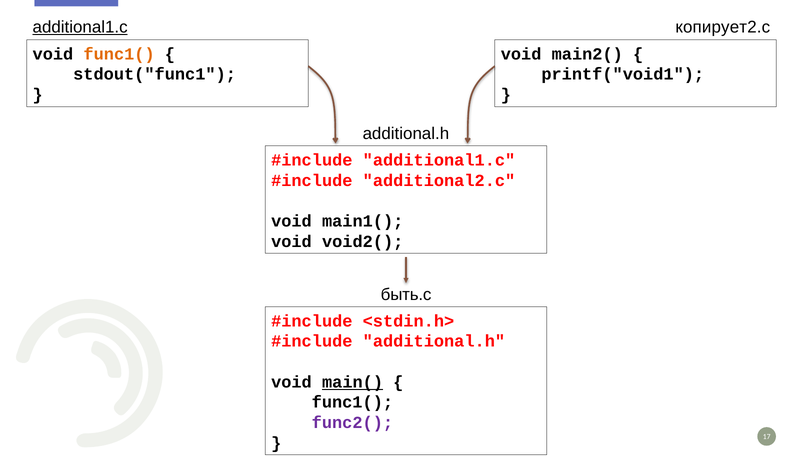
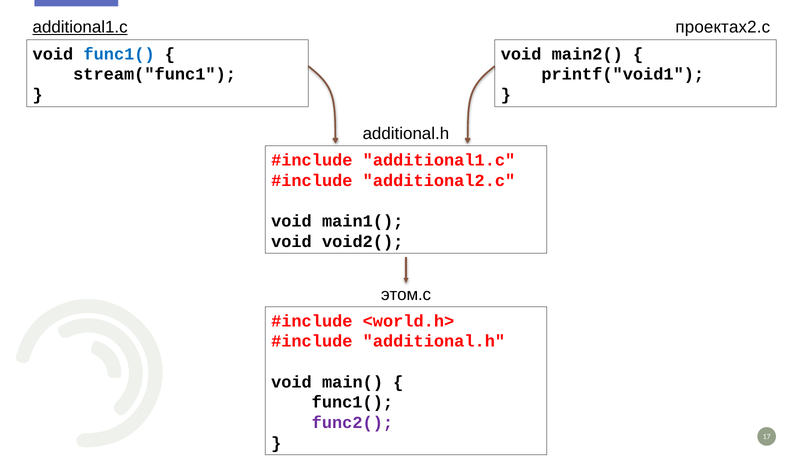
копирует2.c: копирует2.c -> проектах2.c (723, 27)
func1( colour: orange -> blue (119, 54)
stdout("func1: stdout("func1 -> stream("func1 (155, 74)
быть.c: быть.c -> этом.c (406, 295)
<stdin.h>: <stdin.h> -> <world.h> (408, 321)
main( underline: present -> none (353, 382)
